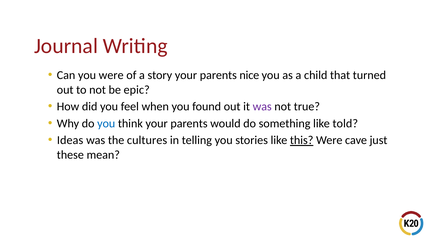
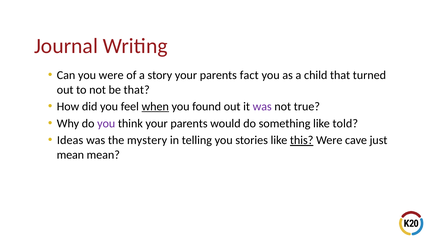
nice: nice -> fact (249, 75)
be epic: epic -> that (137, 90)
when underline: none -> present (155, 106)
you colour: blue -> purple (106, 123)
cultures: cultures -> mystery (147, 140)
these: these -> mean (70, 155)
